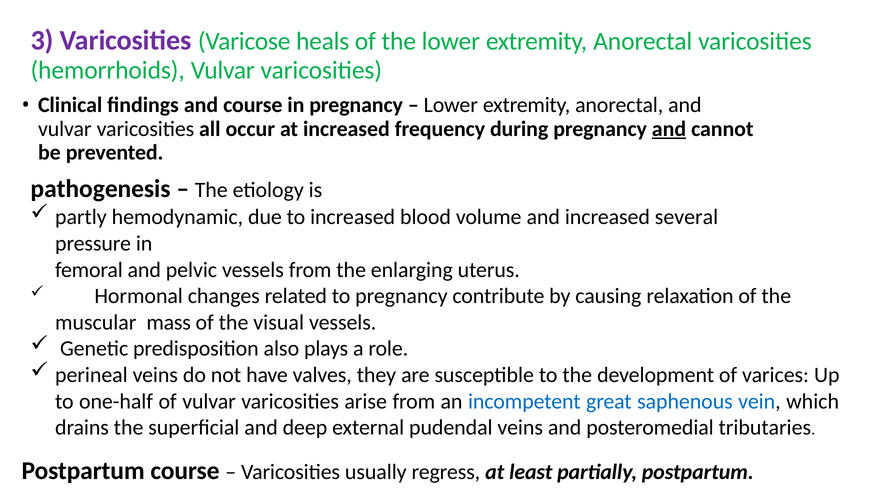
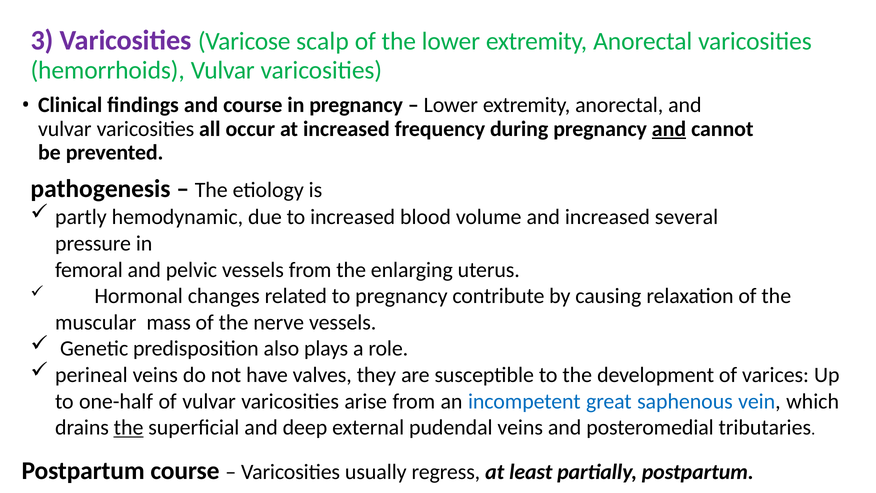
heals: heals -> scalp (322, 41)
visual: visual -> nerve (279, 322)
the underline: none -> present (129, 427)
